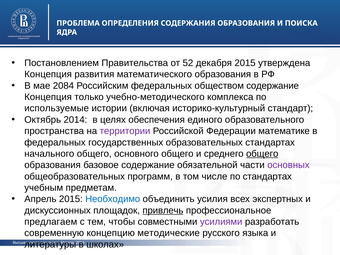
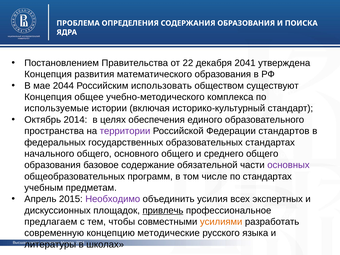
52: 52 -> 22 (188, 63)
декабря 2015: 2015 -> 2041 (245, 63)
2084: 2084 -> 2044 (63, 86)
Российским федеральных: федеральных -> использовать (161, 86)
обществом содержание: содержание -> существуют (273, 86)
только: только -> общее (89, 97)
математике: математике -> стандартов (284, 131)
общего underline: present -> none (262, 154)
Необходимо colour: blue -> purple (113, 199)
усилиями colour: purple -> orange (221, 222)
